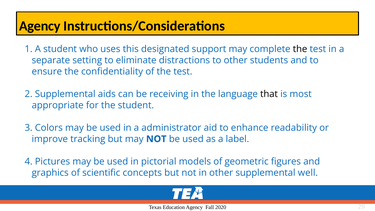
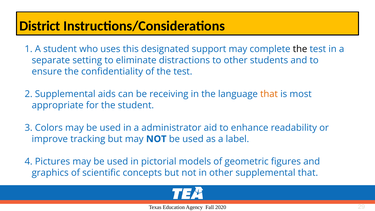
Agency: Agency -> District (40, 26)
that colour: black -> orange (269, 94)
supplemental well: well -> that (308, 173)
